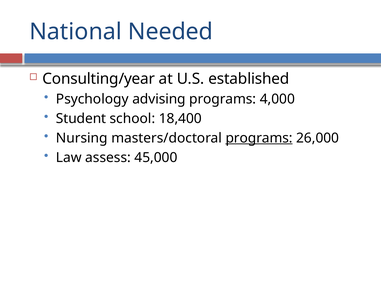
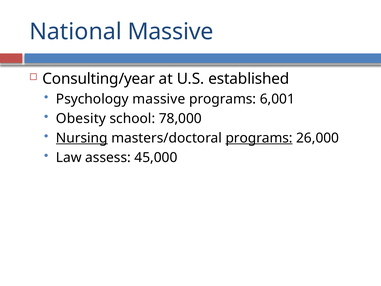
National Needed: Needed -> Massive (171, 32)
Psychology advising: advising -> massive (159, 99)
4,000: 4,000 -> 6,001 (277, 99)
Student: Student -> Obesity (81, 119)
18,400: 18,400 -> 78,000 (180, 119)
Nursing underline: none -> present (82, 138)
